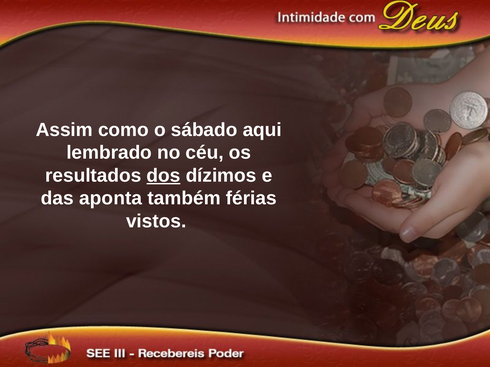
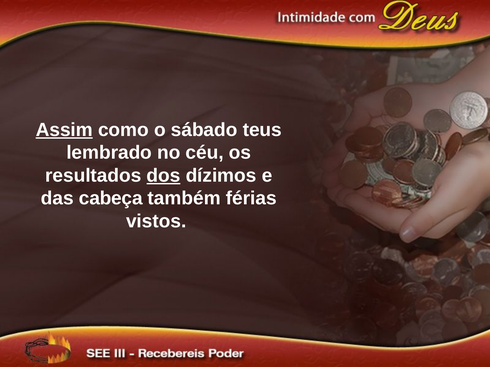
Assim underline: none -> present (64, 130)
aqui: aqui -> teus (262, 130)
aponta: aponta -> cabeça (111, 199)
